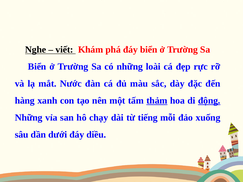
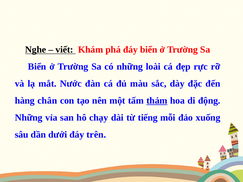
xanh: xanh -> chân (47, 101)
động underline: present -> none (209, 101)
diều: diều -> trên (96, 135)
